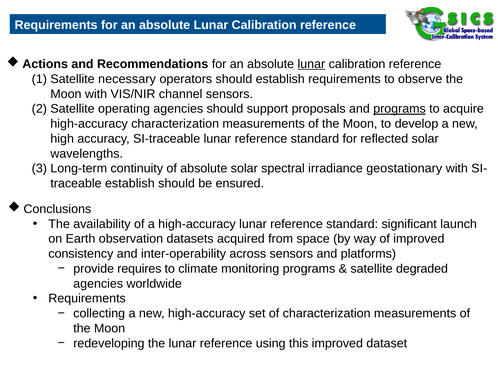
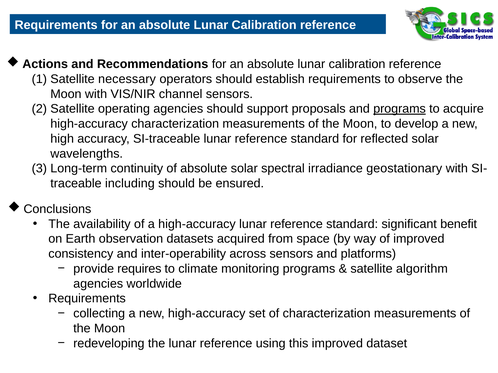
lunar underline: present -> none (311, 64)
establish: establish -> including (130, 184)
launch: launch -> benefit (459, 224)
degraded: degraded -> algorithm (422, 269)
